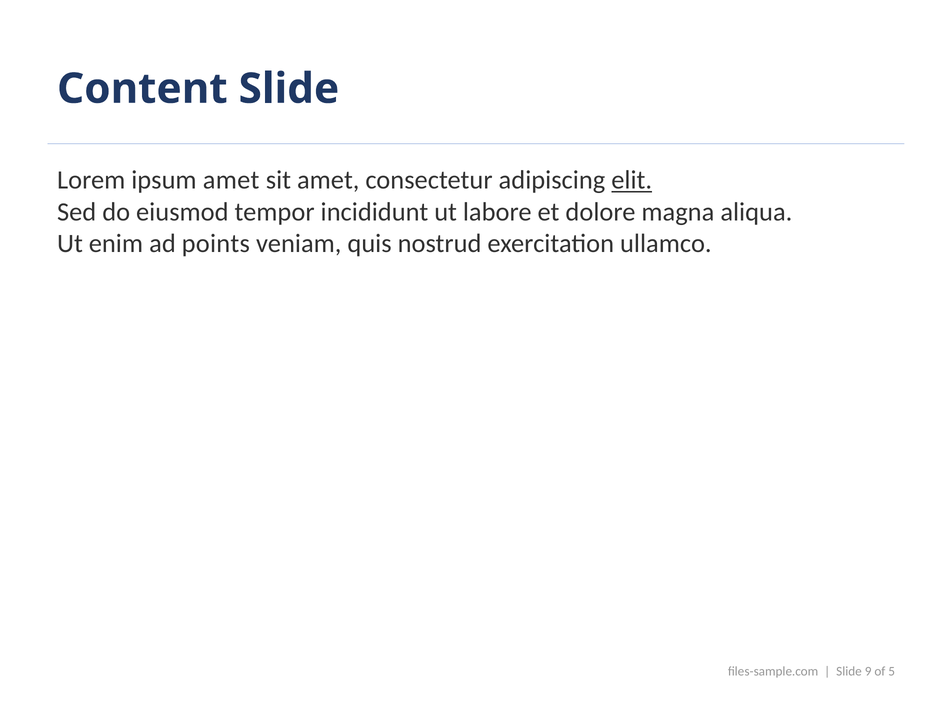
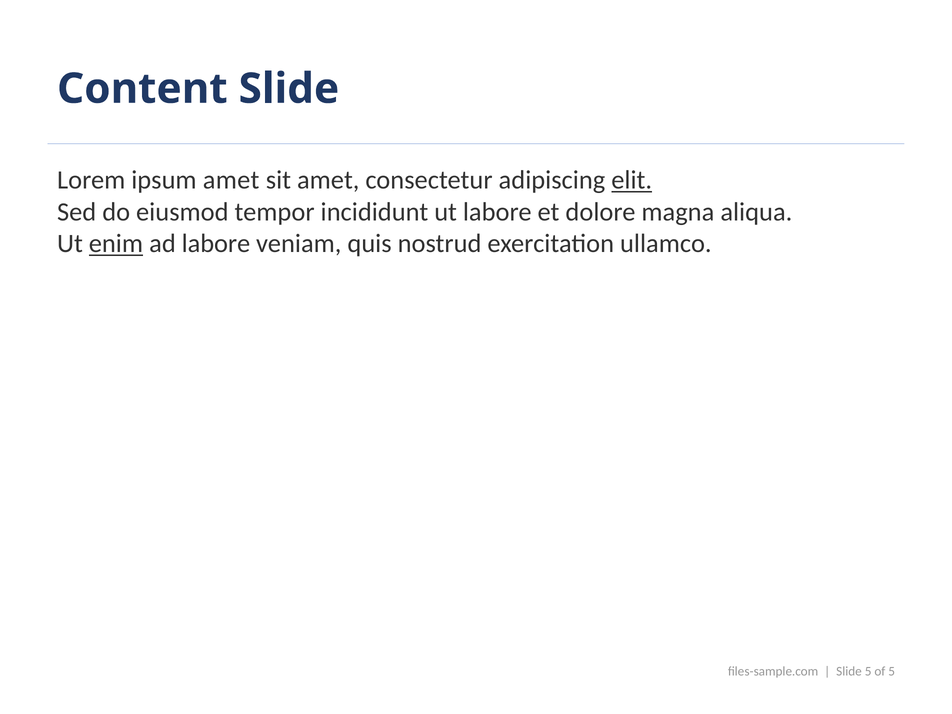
enim underline: none -> present (116, 244)
ad points: points -> labore (216, 244)
Slide 9: 9 -> 5 (868, 671)
